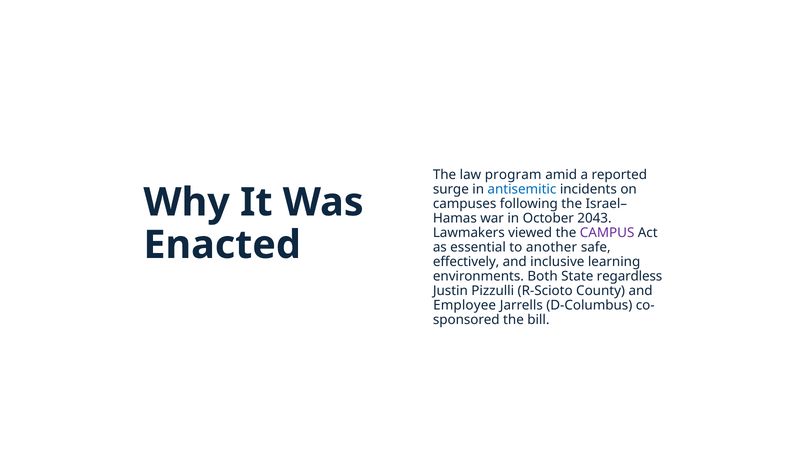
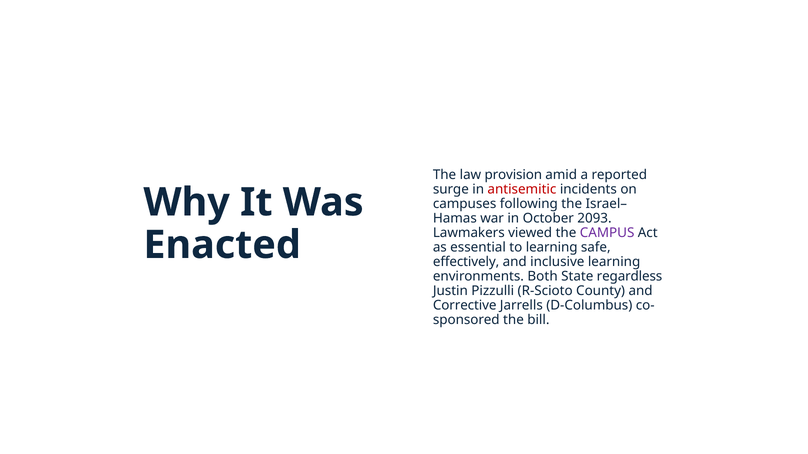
program: program -> provision (513, 175)
antisemitic colour: blue -> red (522, 190)
2043: 2043 -> 2093 (594, 219)
to another: another -> learning (552, 248)
Employee: Employee -> Corrective (465, 306)
